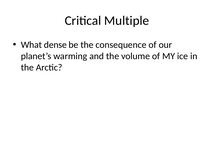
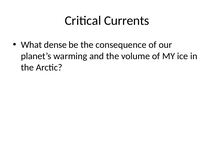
Multiple: Multiple -> Currents (127, 21)
